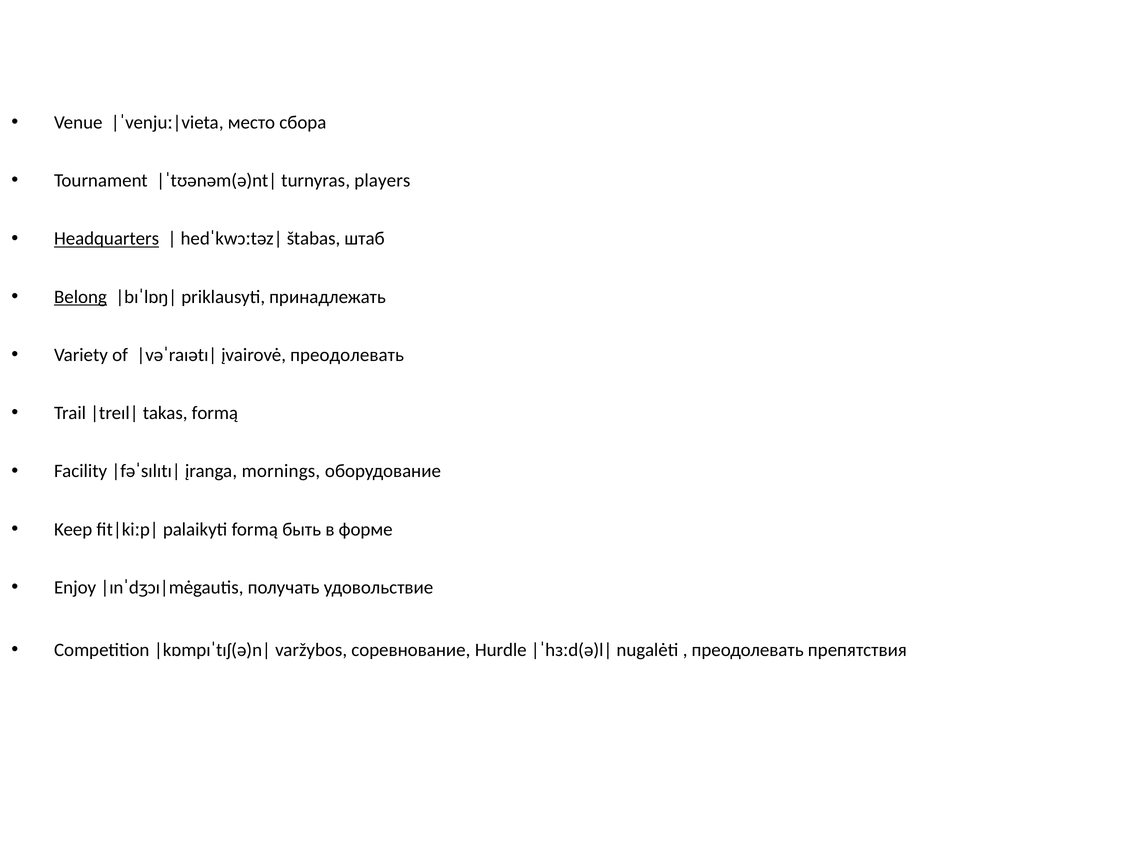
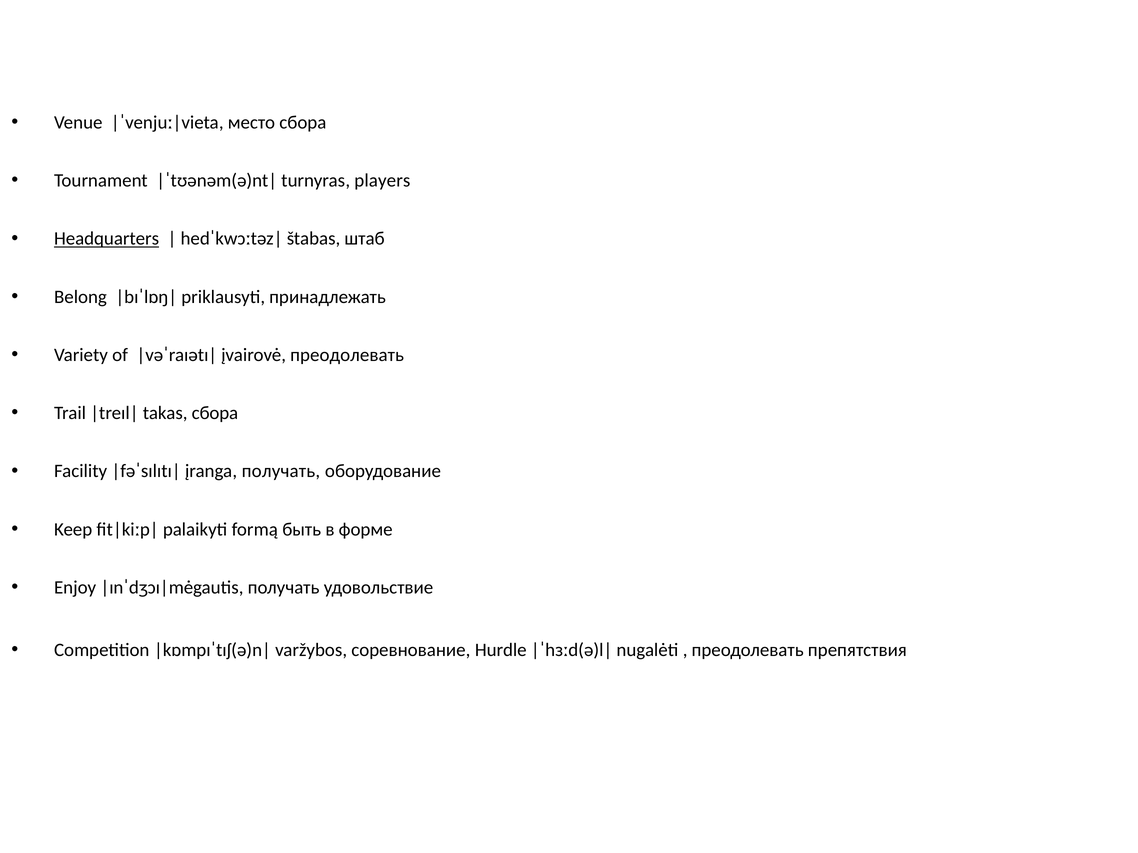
Belong underline: present -> none (80, 297)
takas formą: formą -> сбора (215, 413)
įranga mornings: mornings -> получать (281, 471)
